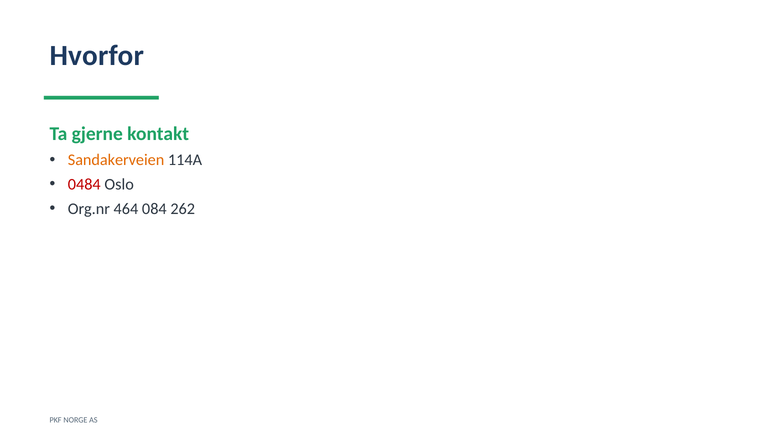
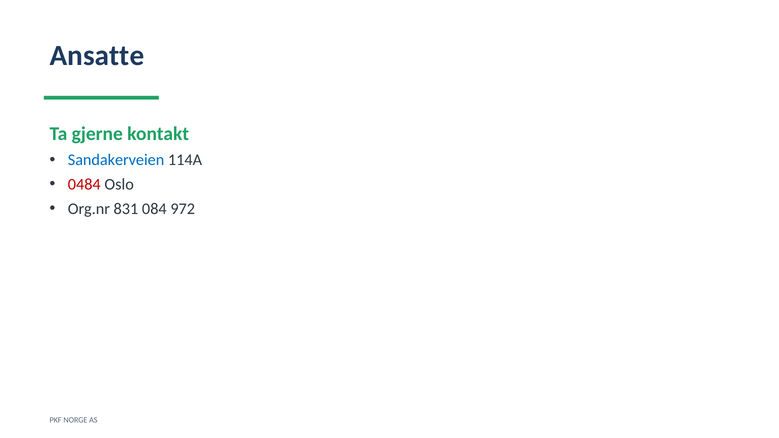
Hvorfor: Hvorfor -> Ansatte (97, 56)
Sandakerveien colour: orange -> blue (116, 160)
464: 464 -> 831 (126, 209)
262: 262 -> 972 (183, 209)
